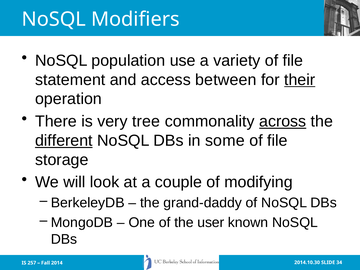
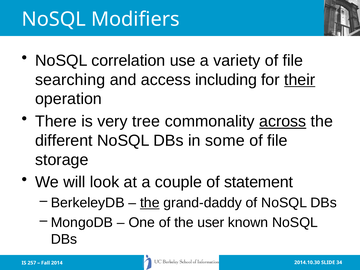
population: population -> correlation (128, 61)
statement: statement -> searching (70, 80)
between: between -> including (226, 80)
different underline: present -> none (64, 141)
modifying: modifying -> statement (259, 182)
the underline: none -> present (150, 203)
